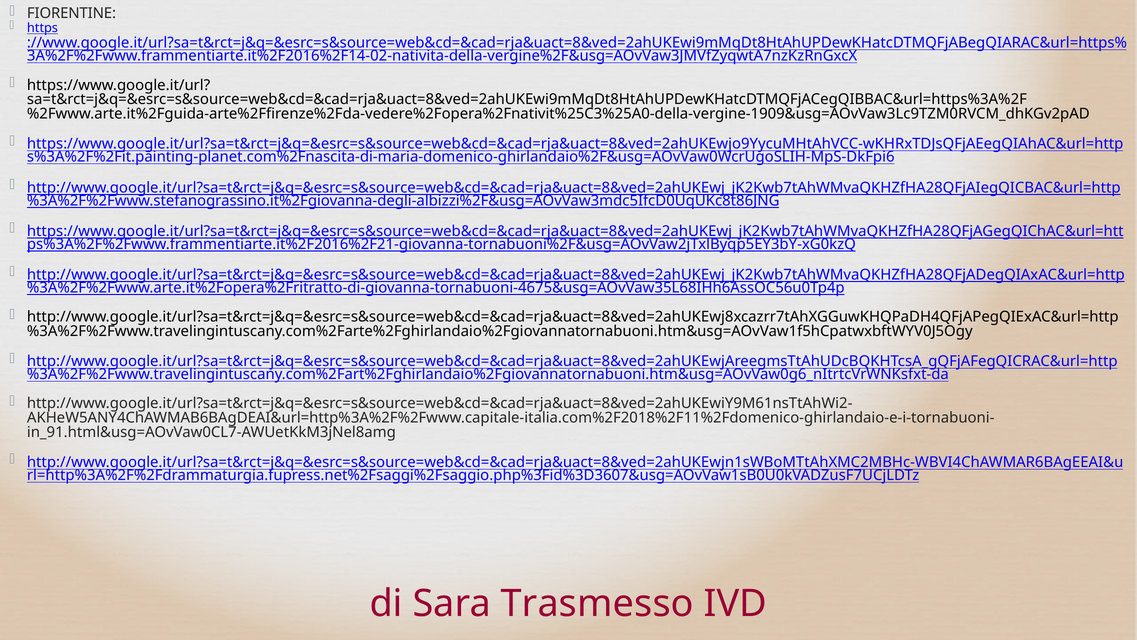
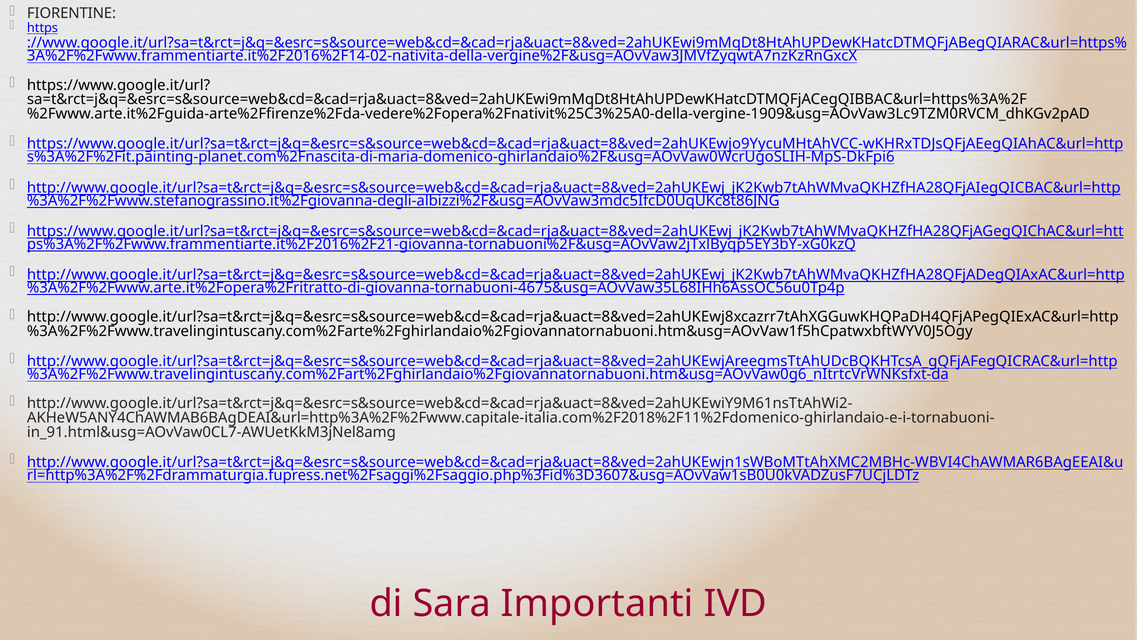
Trasmesso: Trasmesso -> Importanti (597, 604)
